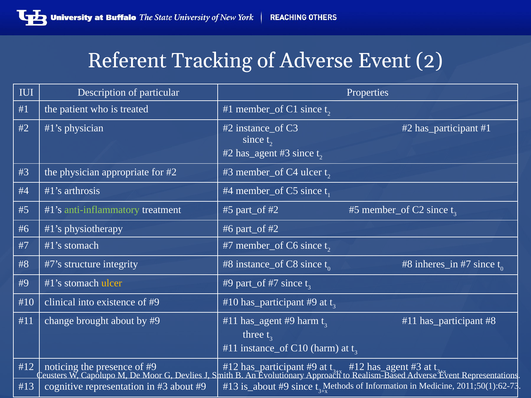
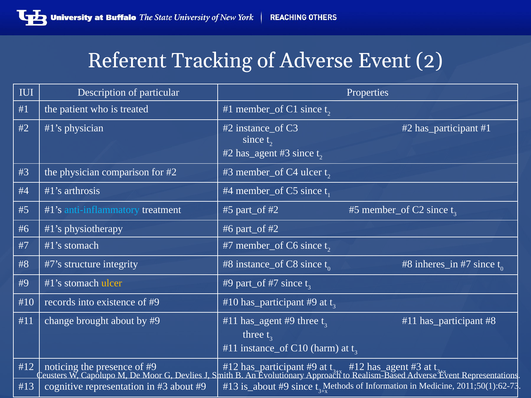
appropriate: appropriate -> comparison (126, 172)
anti-inflammatory colour: light green -> light blue (102, 210)
clinical: clinical -> records (60, 302)
harm: harm -> three (308, 321)
